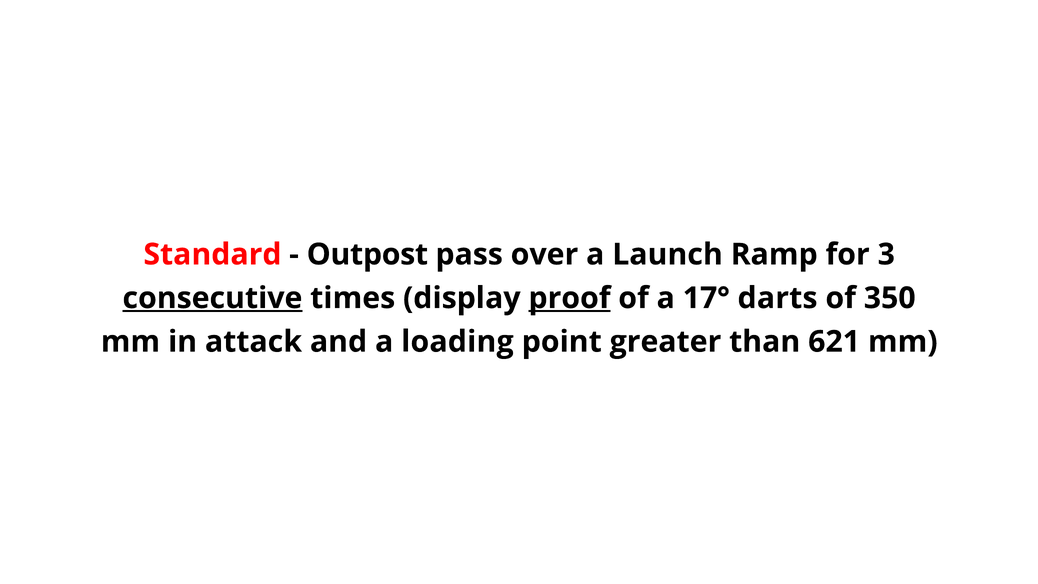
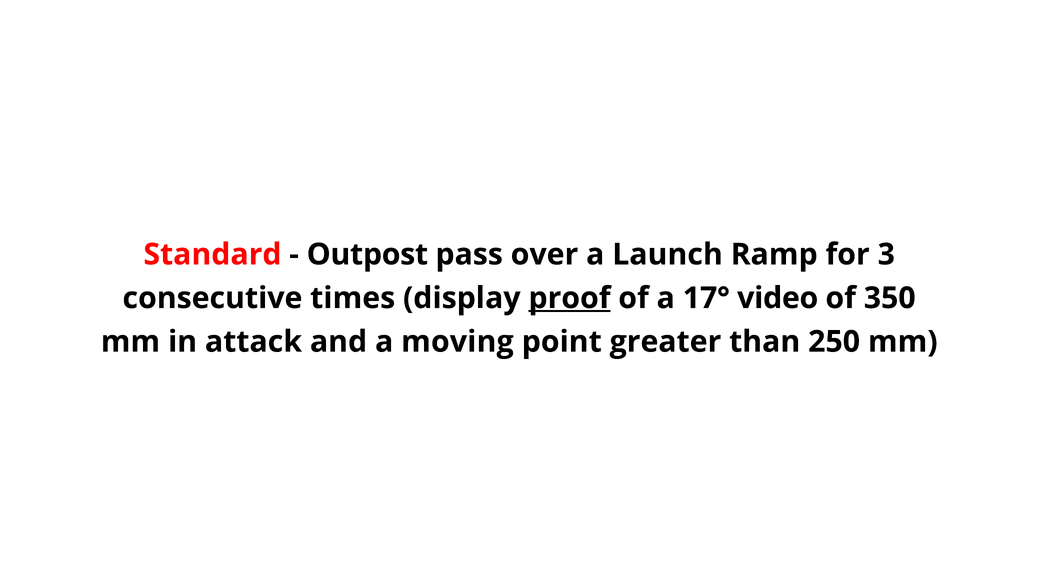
consecutive underline: present -> none (212, 298)
darts: darts -> video (778, 298)
loading: loading -> moving (457, 342)
621: 621 -> 250 (834, 342)
